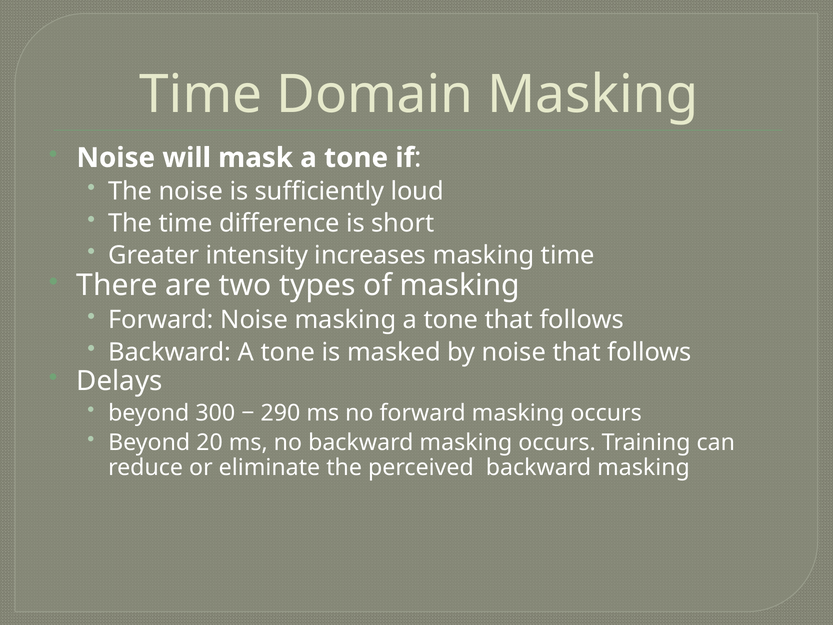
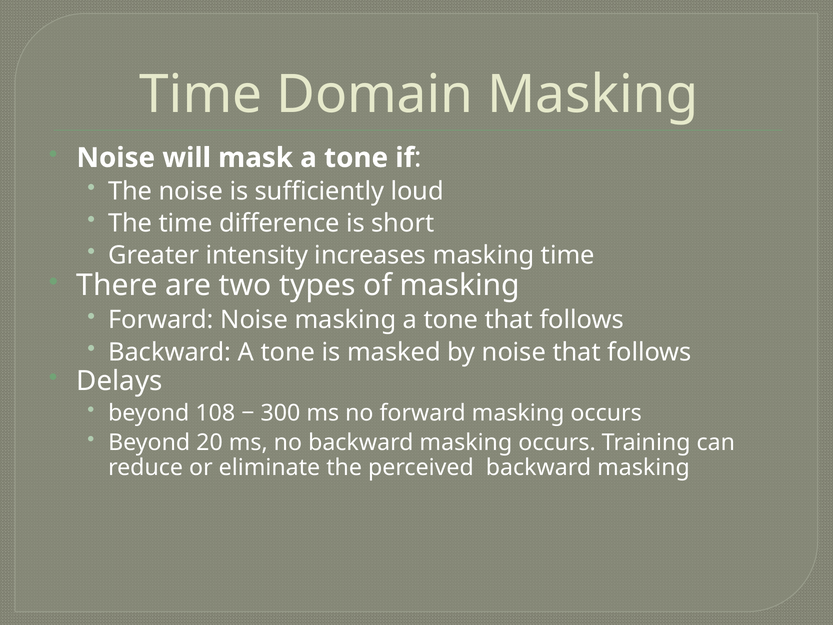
300: 300 -> 108 (215, 413)
290: 290 -> 300 (280, 413)
